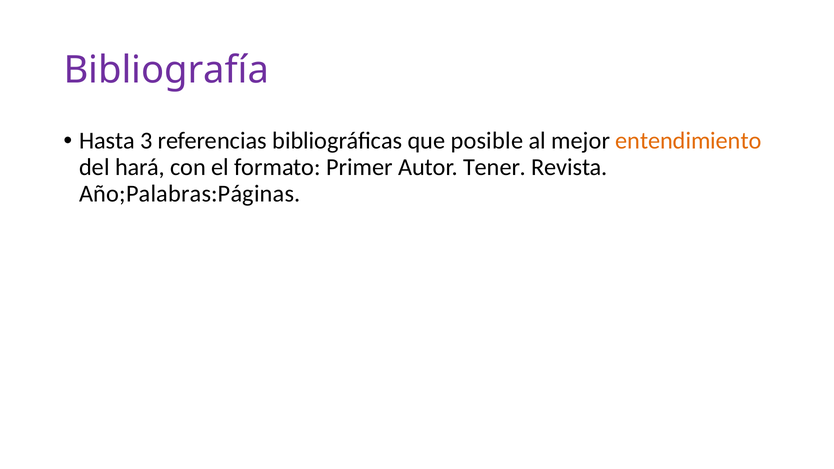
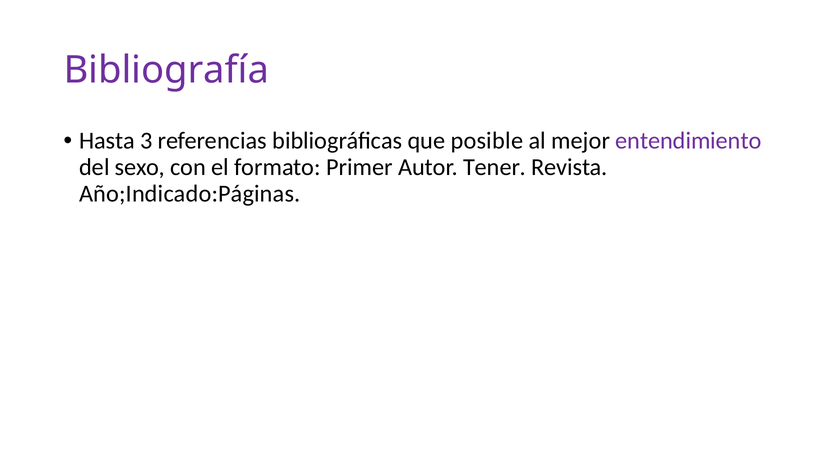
entendimiento colour: orange -> purple (688, 141)
hará: hará -> sexo (140, 167)
Año;Palabras:Páginas: Año;Palabras:Páginas -> Año;Indicado:Páginas (190, 194)
